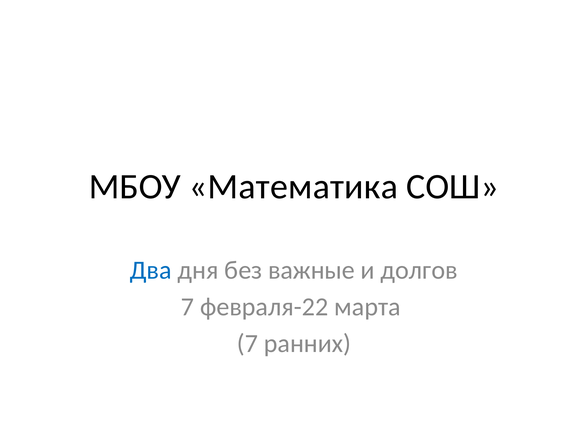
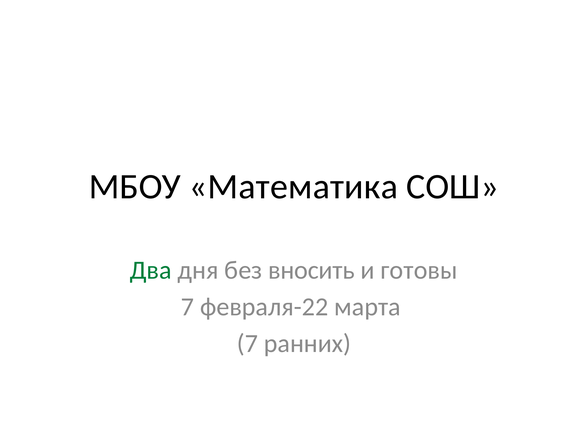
Два colour: blue -> green (151, 270)
важные: важные -> вносить (311, 270)
долгов: долгов -> готовы (419, 270)
